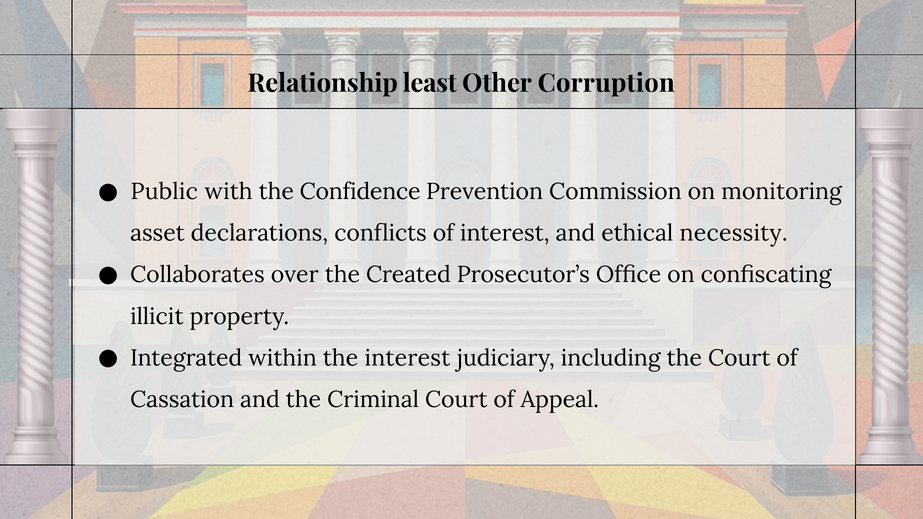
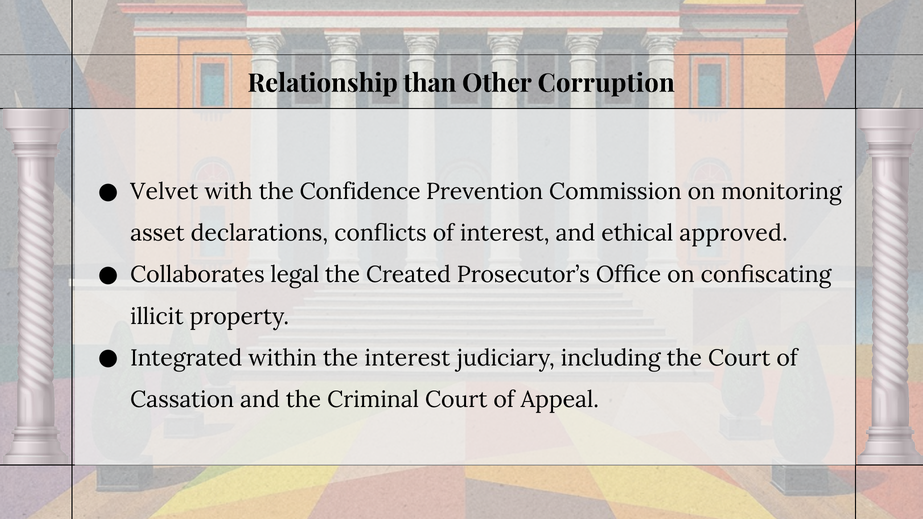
least: least -> than (430, 83)
Public: Public -> Velvet (164, 192)
necessity: necessity -> approved (734, 233)
over: over -> legal (295, 275)
